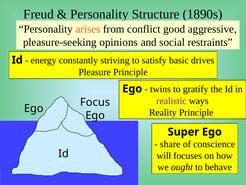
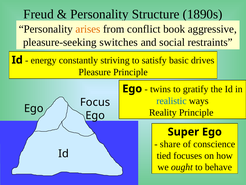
good: good -> book (174, 29)
opinions: opinions -> switches (119, 42)
realistic colour: purple -> blue (171, 101)
will: will -> tied (164, 155)
